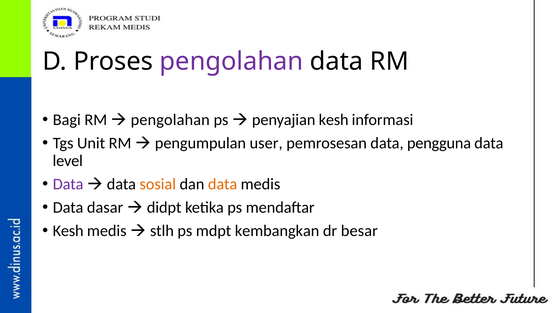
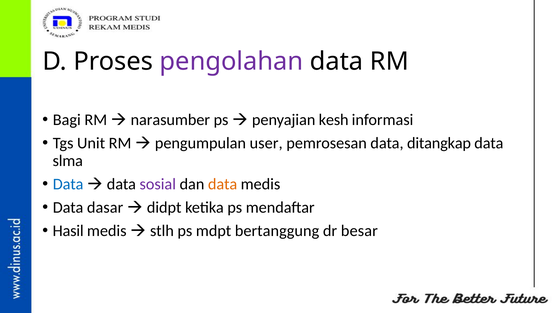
pengolahan: pengolahan -> narasumber (170, 120)
pengguna: pengguna -> ditangkap (439, 143)
level: level -> slma (68, 161)
Data colour: purple -> blue (68, 184)
sosial colour: orange -> purple (158, 184)
Kesh: Kesh -> Hasil (68, 230)
kembangkan: kembangkan -> bertanggung (277, 230)
